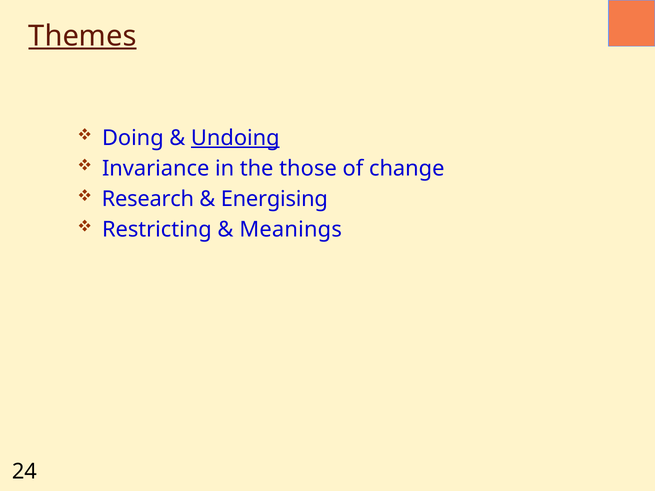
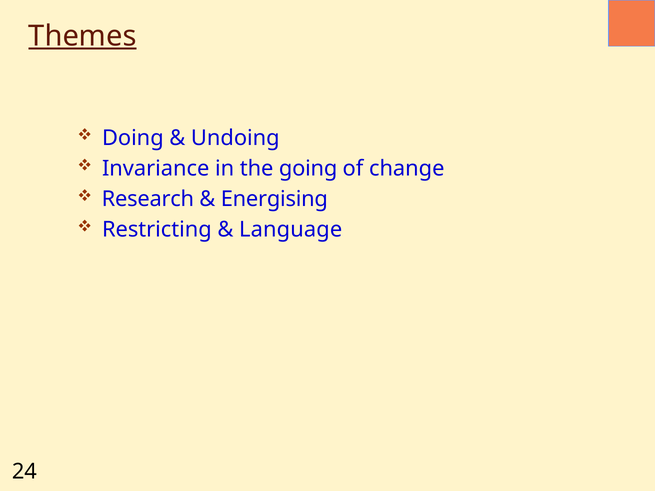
Undoing underline: present -> none (235, 138)
those: those -> going (308, 168)
Meanings: Meanings -> Language (291, 230)
